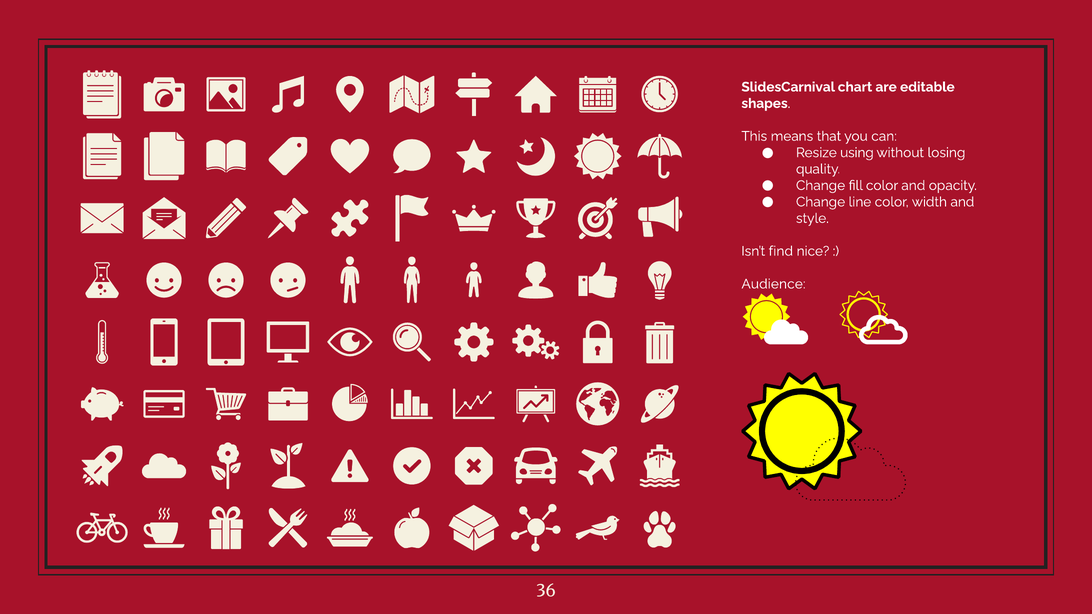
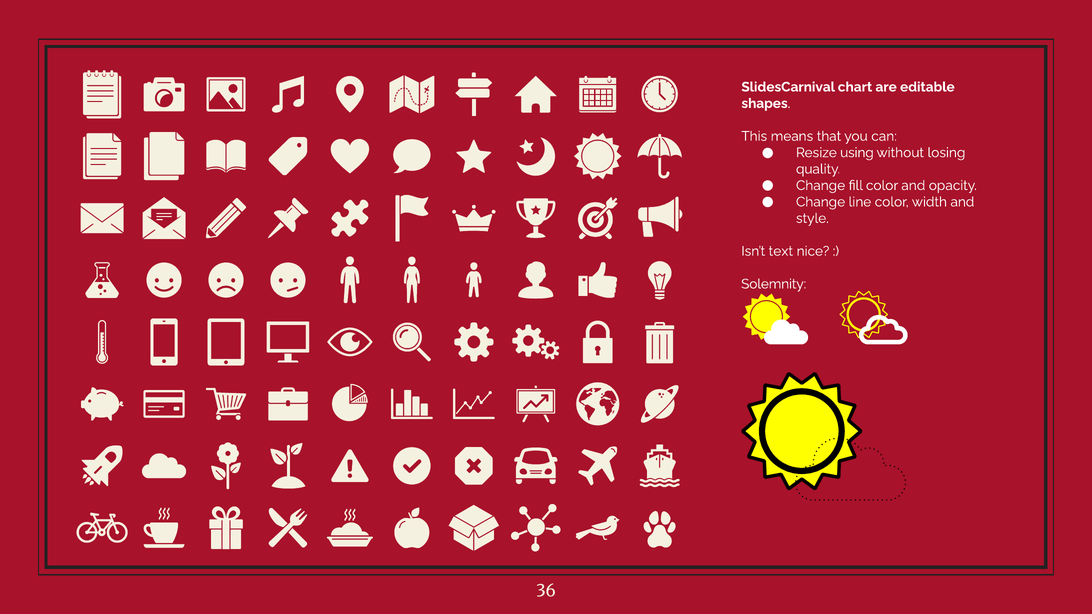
find: find -> text (781, 251)
Audience: Audience -> Solemnity (774, 284)
